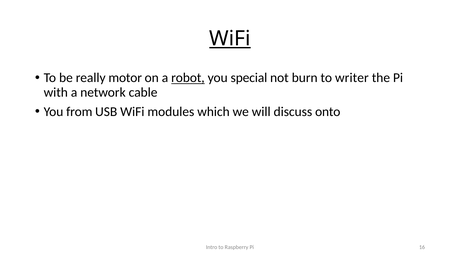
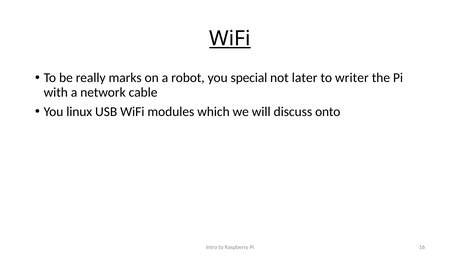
motor: motor -> marks (125, 78)
robot underline: present -> none (188, 78)
burn: burn -> later (305, 78)
from: from -> linux (79, 112)
